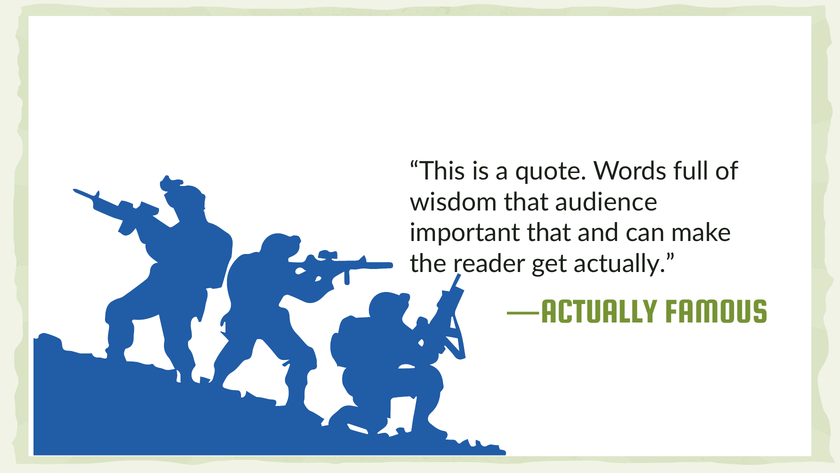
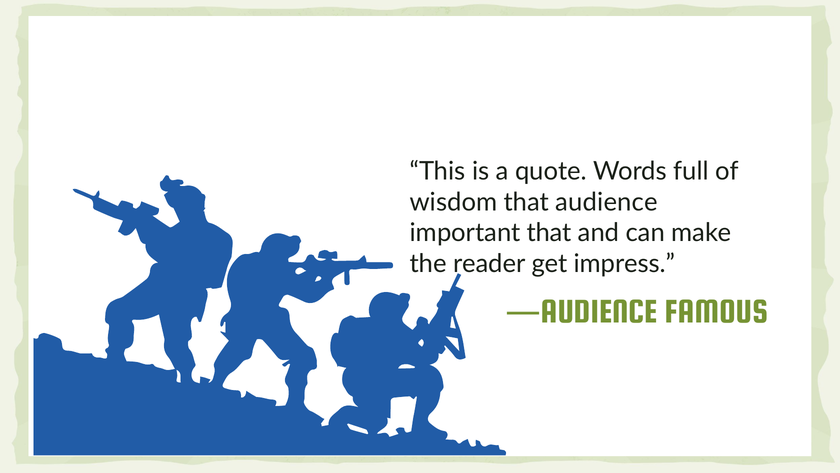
get actually: actually -> impress (625, 263)
ACTUALLY: ACTUALLY -> AUDIENCE (599, 311)
